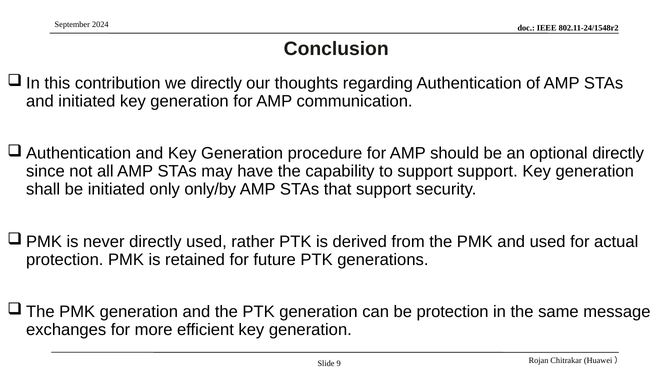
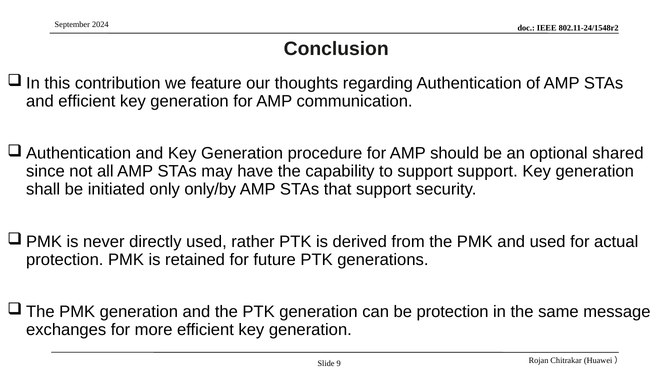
we directly: directly -> feature (216, 83)
and initiated: initiated -> efficient (87, 101)
optional directly: directly -> shared (618, 153)
